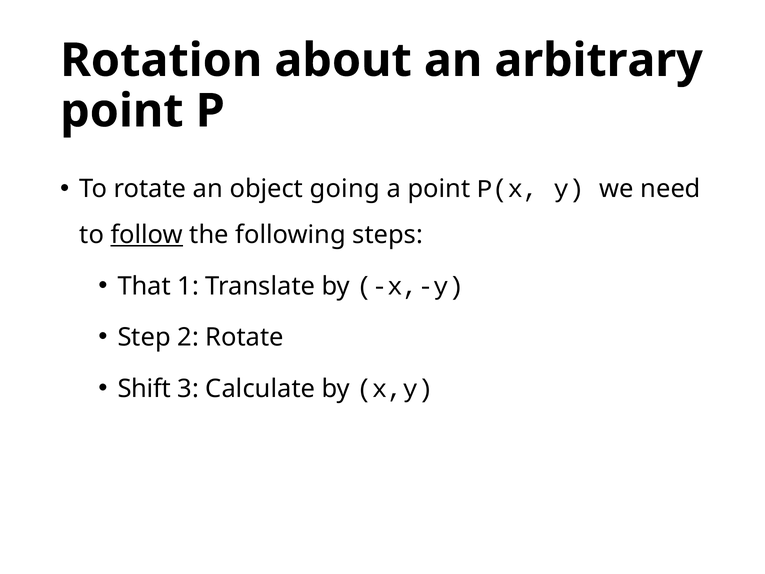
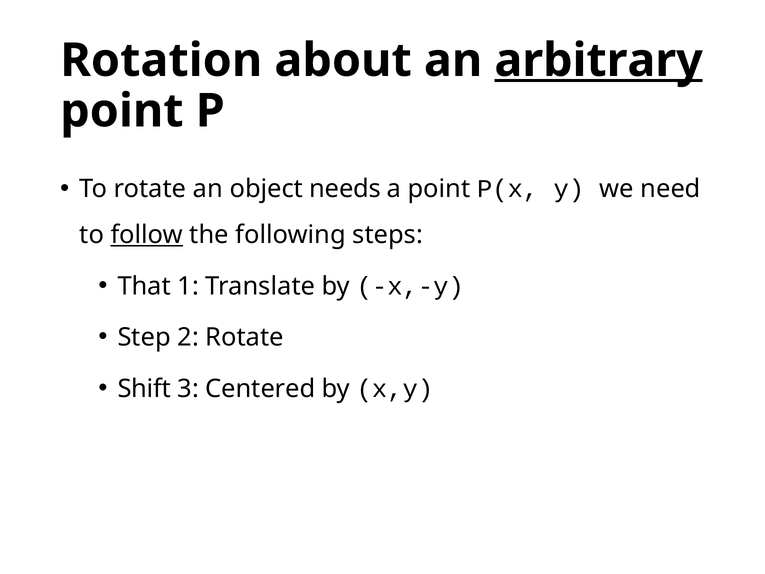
arbitrary underline: none -> present (599, 60)
going: going -> needs (345, 189)
Calculate: Calculate -> Centered (260, 388)
